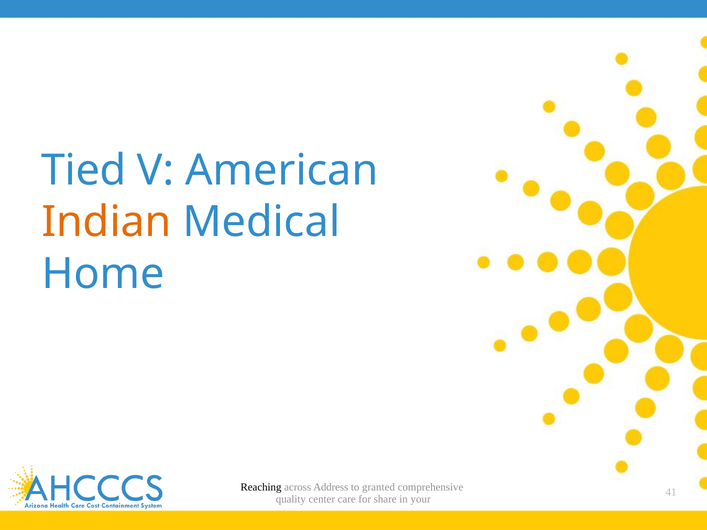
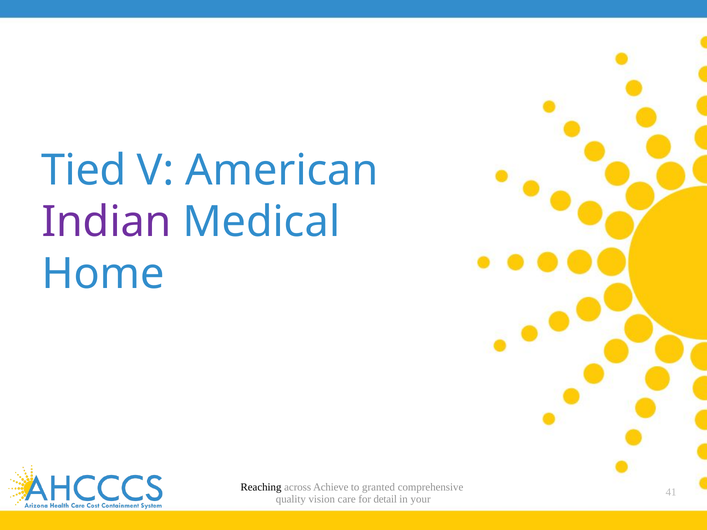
Indian colour: orange -> purple (107, 222)
Address: Address -> Achieve (331, 488)
center: center -> vision (322, 499)
share: share -> detail (385, 499)
